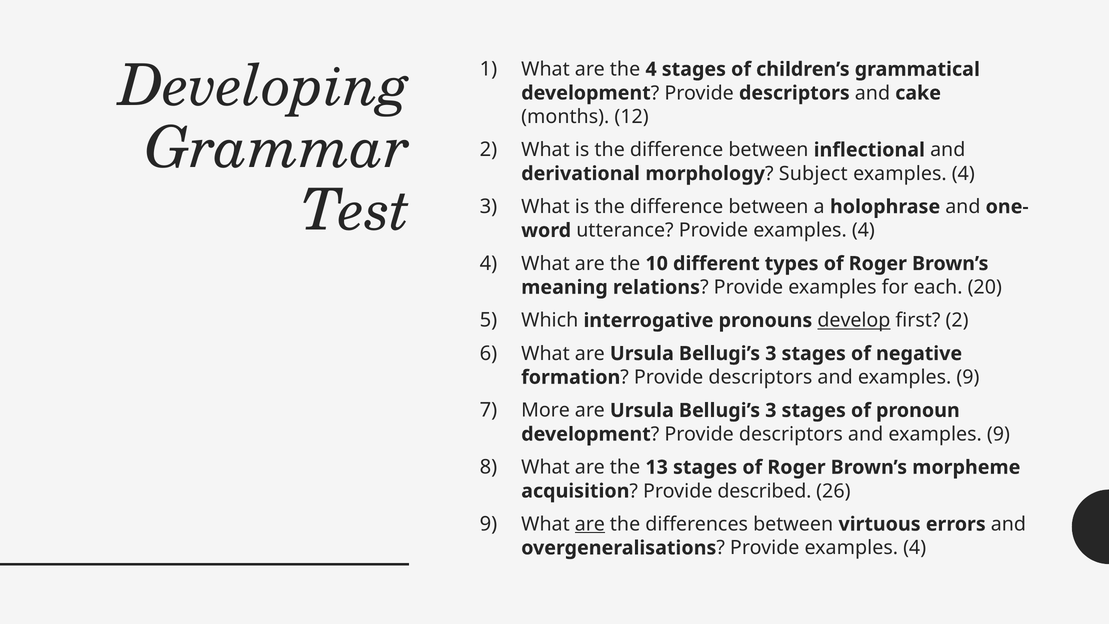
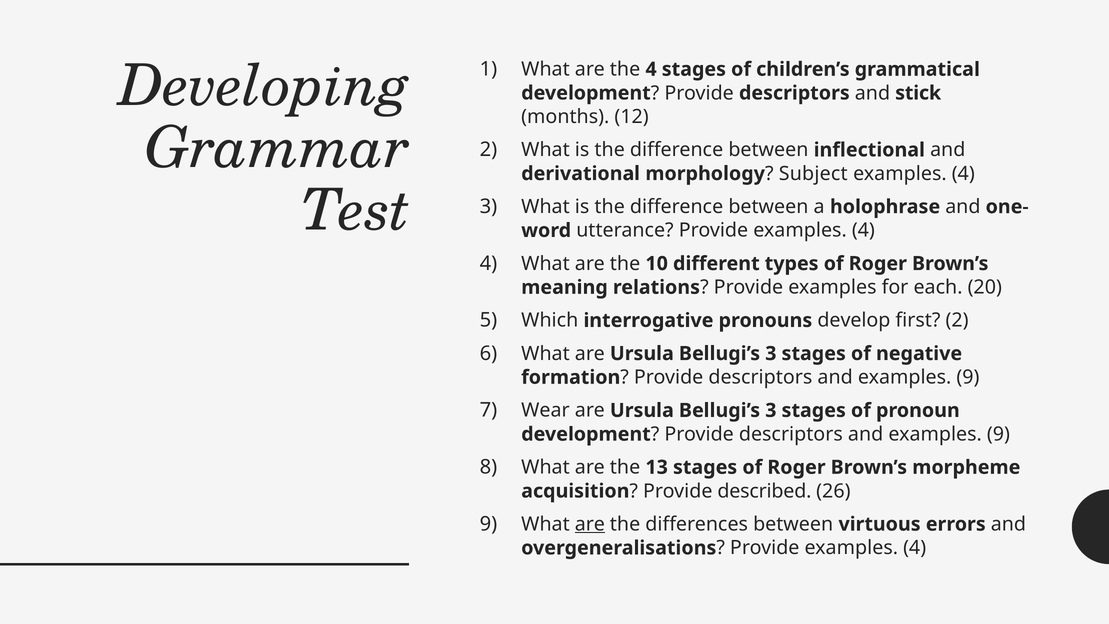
cake: cake -> stick (918, 93)
develop underline: present -> none (854, 320)
More: More -> Wear (545, 410)
